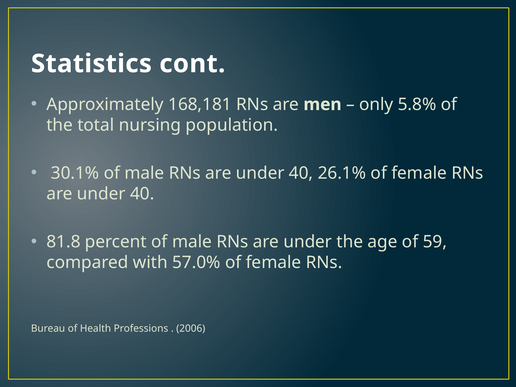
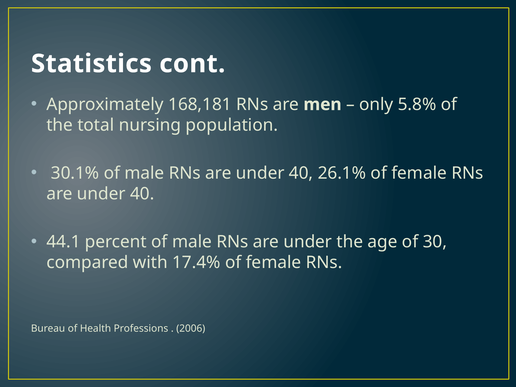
81.8: 81.8 -> 44.1 (63, 242)
59: 59 -> 30 (435, 242)
57.0%: 57.0% -> 17.4% (196, 263)
